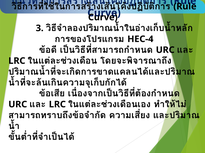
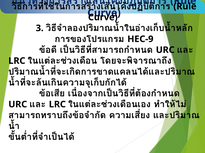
HEC-4: HEC-4 -> HEC-9 (140, 39)
